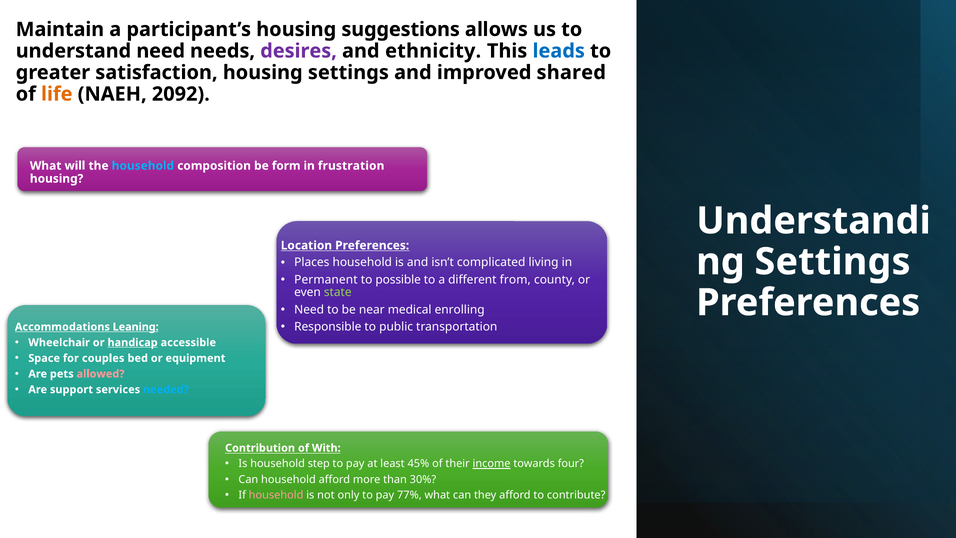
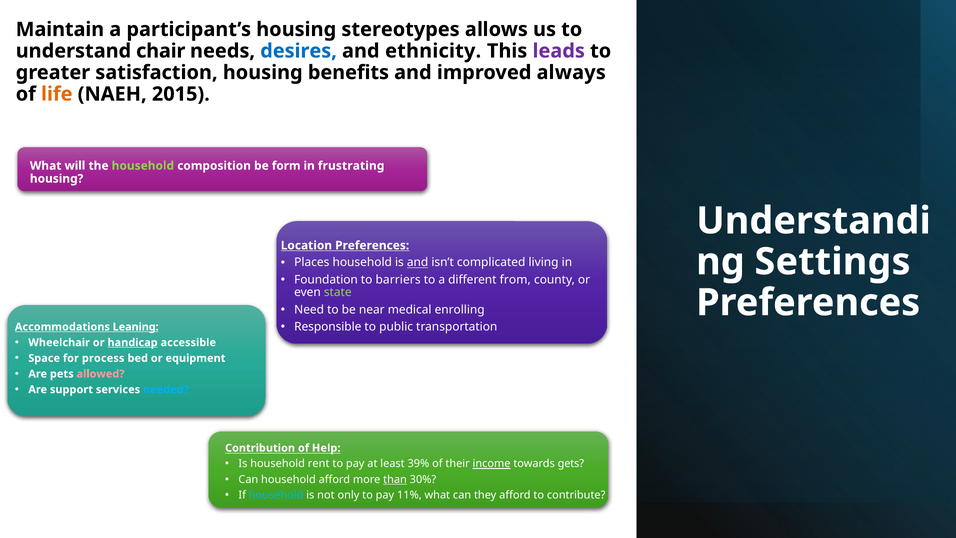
suggestions: suggestions -> stereotypes (401, 29)
understand need: need -> chair (161, 51)
desires colour: purple -> blue (299, 51)
leads colour: blue -> purple (559, 51)
housing settings: settings -> benefits (348, 72)
shared: shared -> always (571, 72)
2092: 2092 -> 2015 (181, 94)
household colour: light blue -> light green (143, 166)
frustration: frustration -> frustrating (351, 166)
and underline: none -> present (418, 262)
Permanent: Permanent -> Foundation (326, 279)
possible: possible -> barriers (398, 279)
couples: couples -> process (103, 358)
With: With -> Help (326, 448)
step: step -> rent (319, 464)
45%: 45% -> 39% (418, 464)
four: four -> gets (571, 464)
than underline: none -> present (395, 479)
household colour: pink -> light blue (276, 495)
77%: 77% -> 11% (409, 495)
